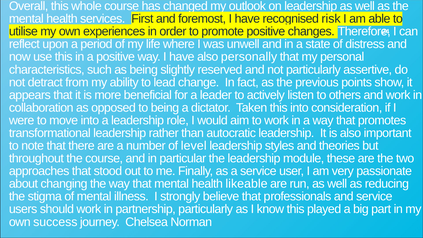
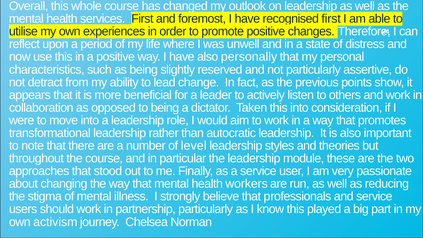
recognised risk: risk -> first (331, 19)
likeable: likeable -> workers (247, 184)
success: success -> activism (55, 222)
